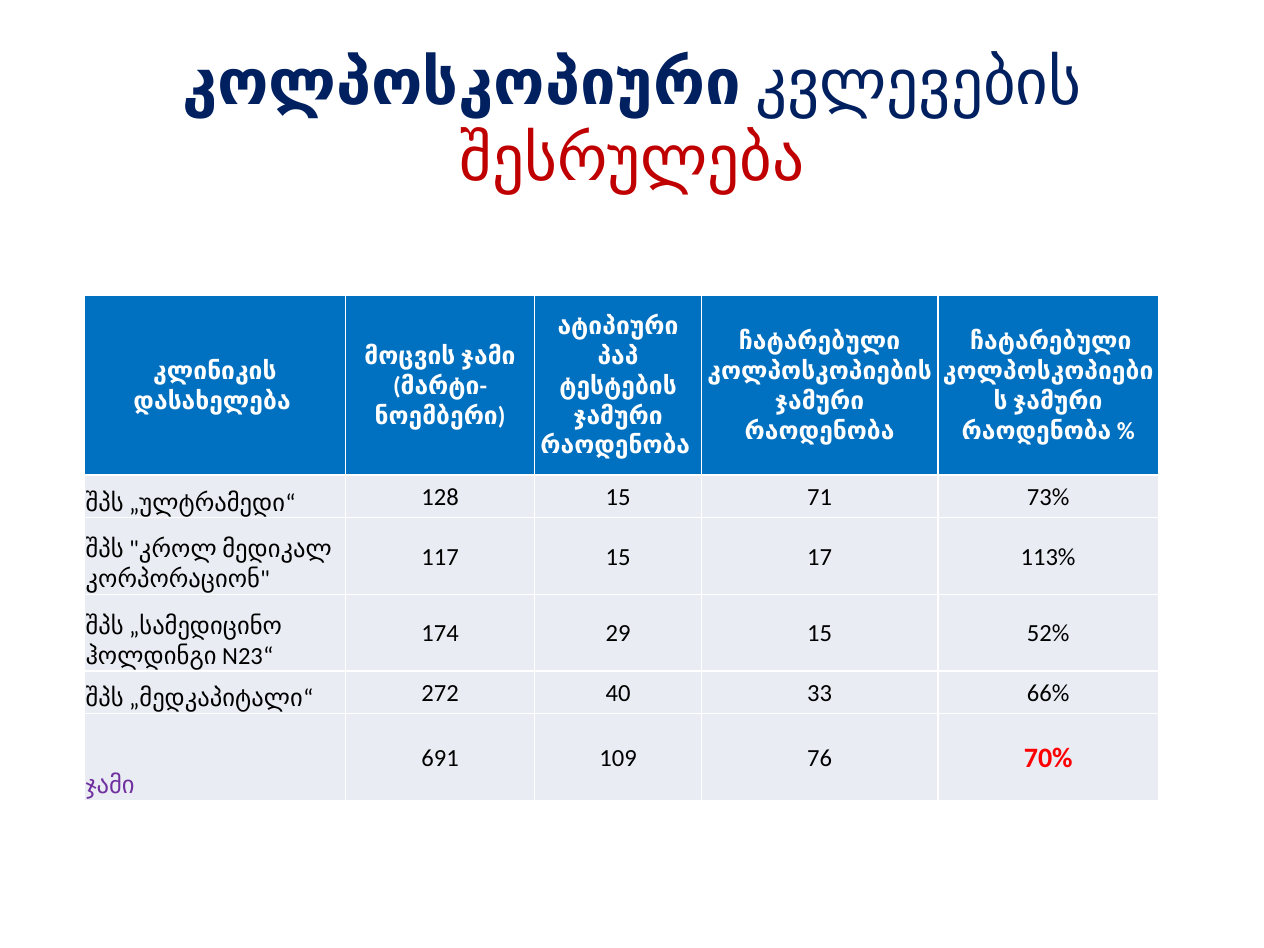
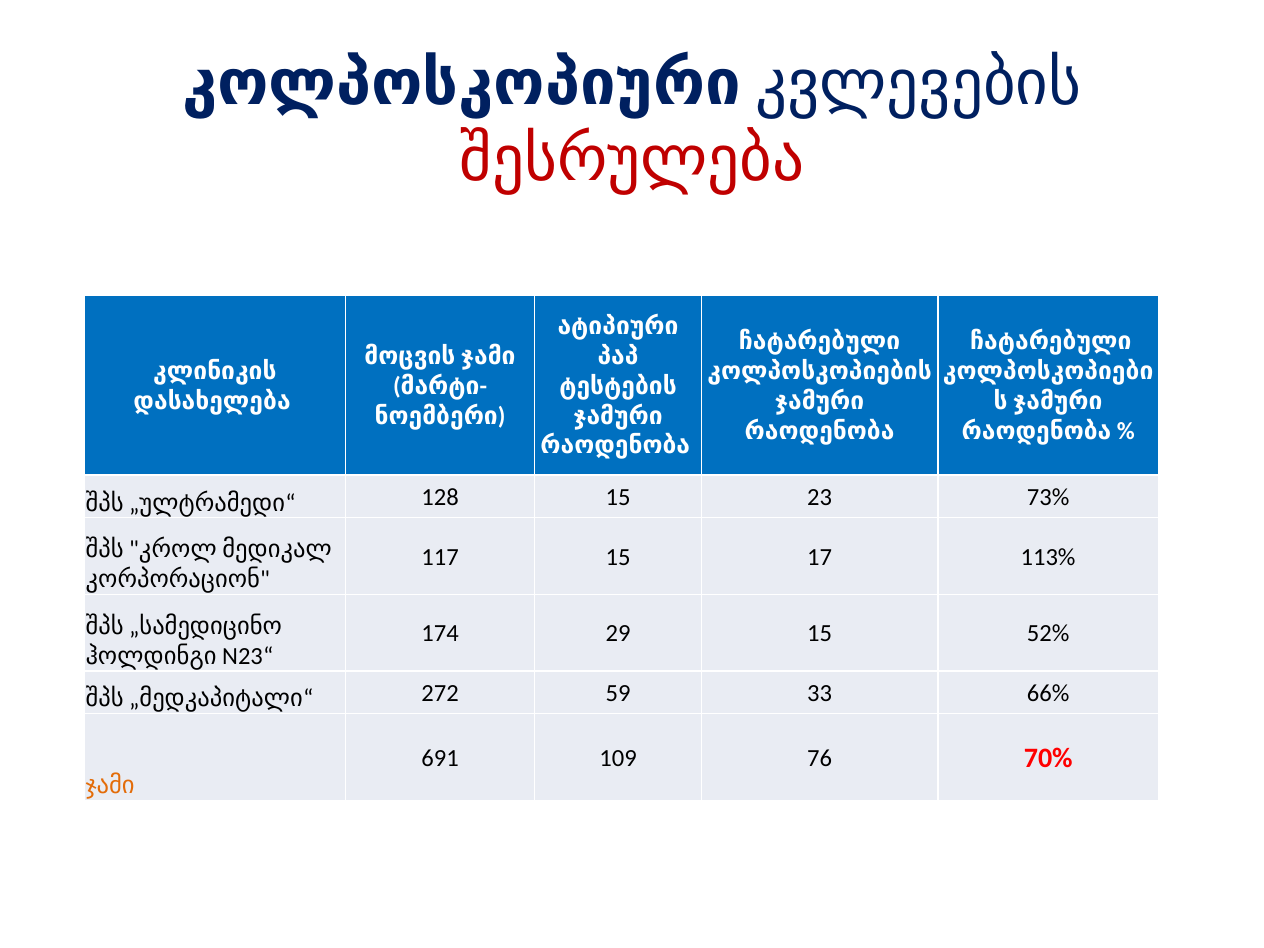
71: 71 -> 23 (820, 497)
40: 40 -> 59 (618, 693)
ჯამი colour: purple -> orange (110, 786)
